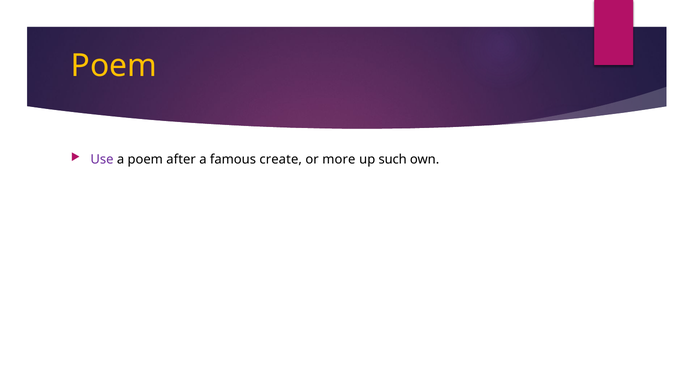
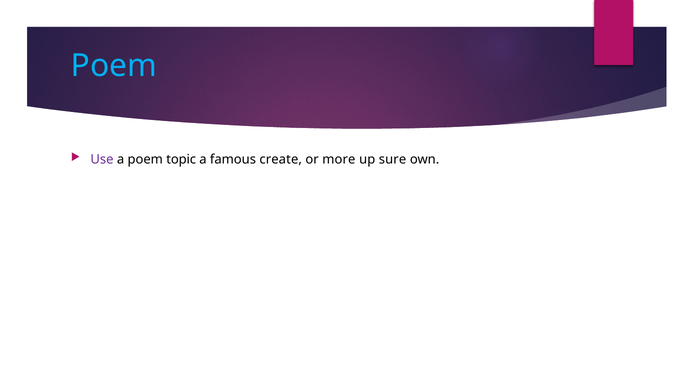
Poem colour: yellow -> light blue (114, 66)
after: after -> topic (181, 160)
such: such -> sure (393, 160)
